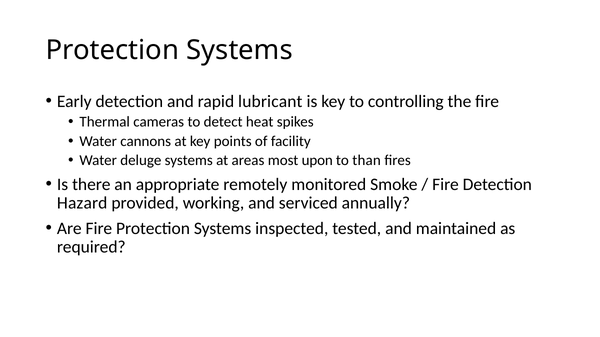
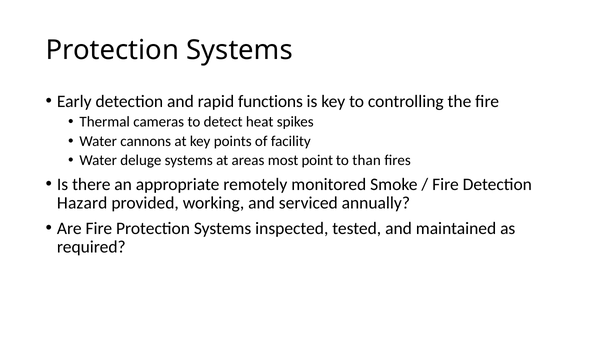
lubricant: lubricant -> functions (270, 101)
upon: upon -> point (317, 161)
